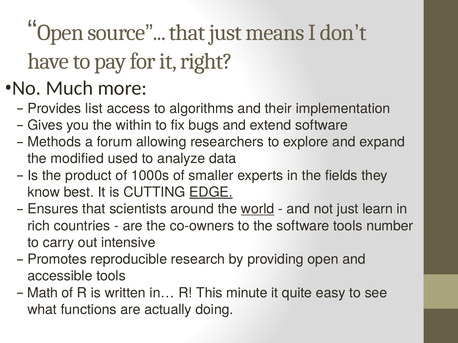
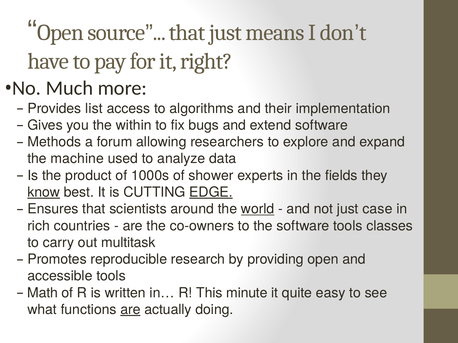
modified: modified -> machine (77, 159)
smaller: smaller -> shower (211, 176)
know underline: none -> present (44, 193)
learn: learn -> case (377, 209)
number: number -> classes (390, 226)
intensive: intensive -> multitask (128, 243)
are underline: none -> present (130, 310)
